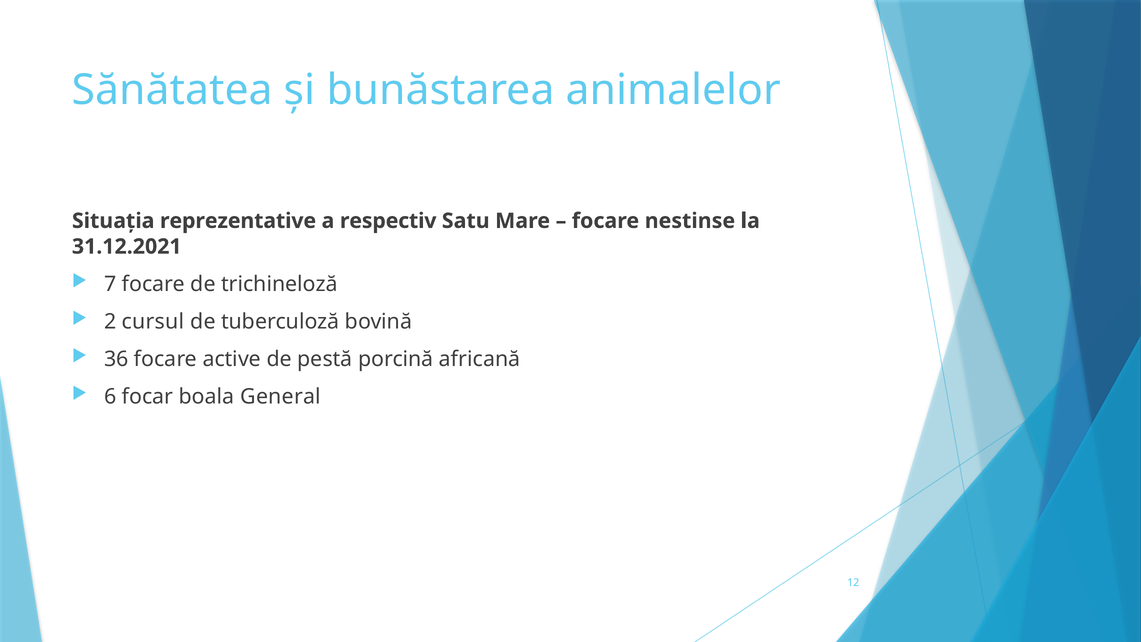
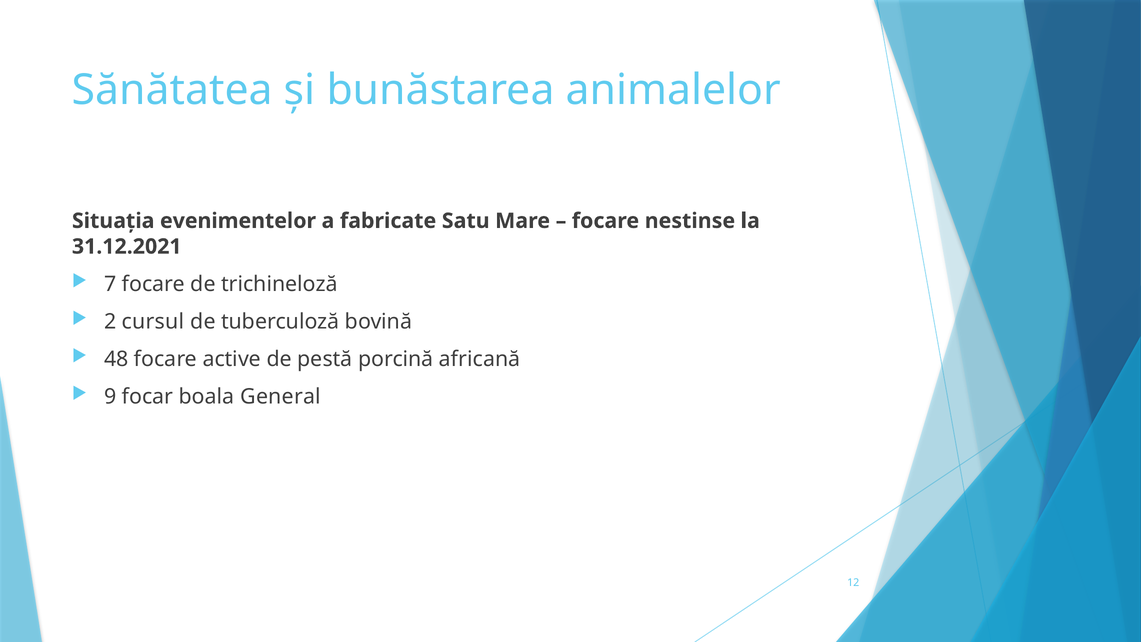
reprezentative: reprezentative -> evenimentelor (238, 221)
respectiv: respectiv -> fabricate (388, 221)
36: 36 -> 48 (116, 359)
6: 6 -> 9 (110, 397)
